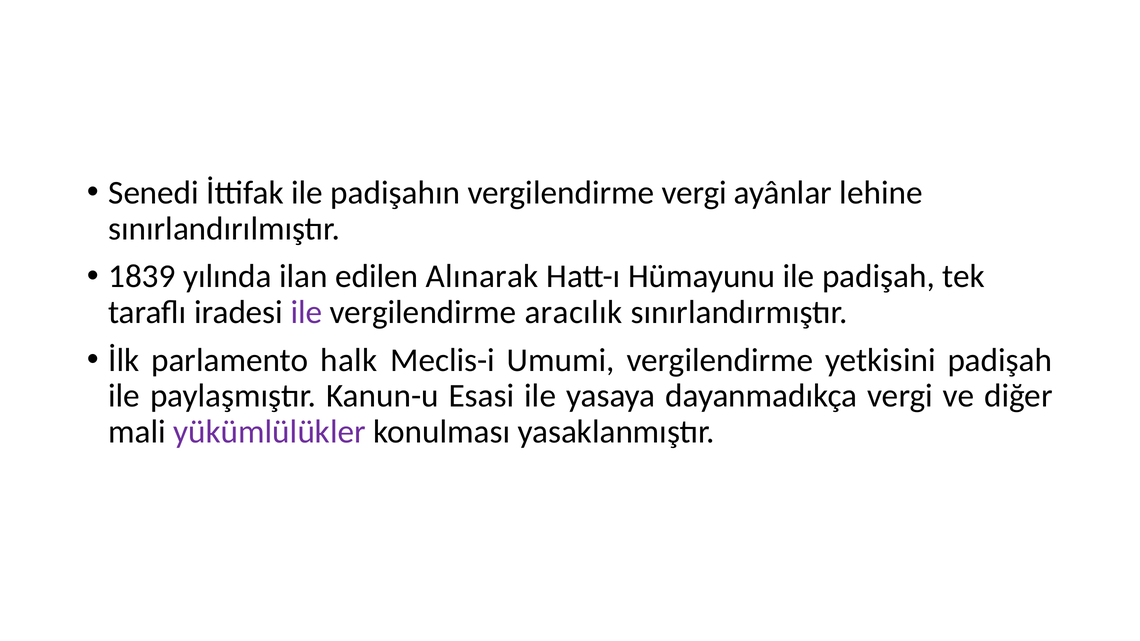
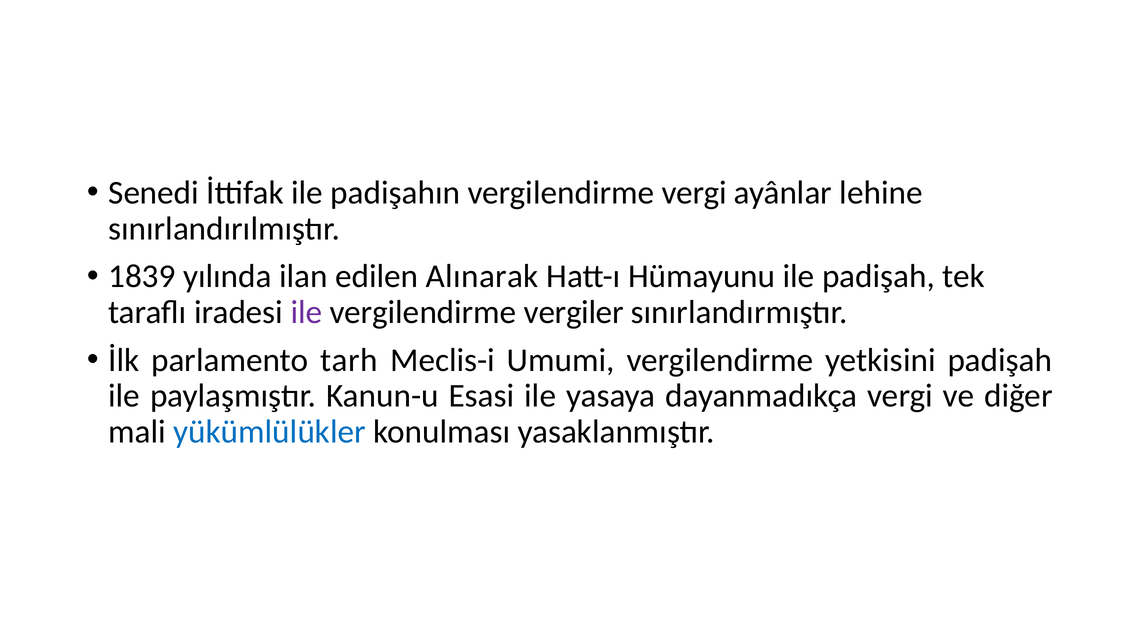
aracılık: aracılık -> vergiler (574, 312)
halk: halk -> tarh (349, 360)
yükümlülükler colour: purple -> blue (270, 432)
